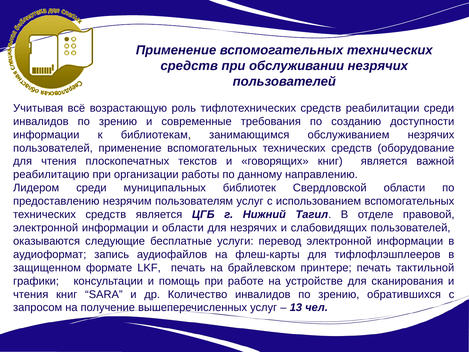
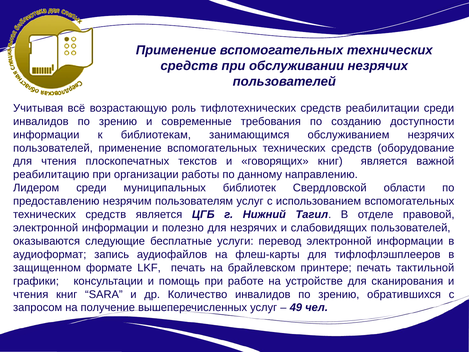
и области: области -> полезно (183, 228)
13: 13 -> 49 (296, 307)
